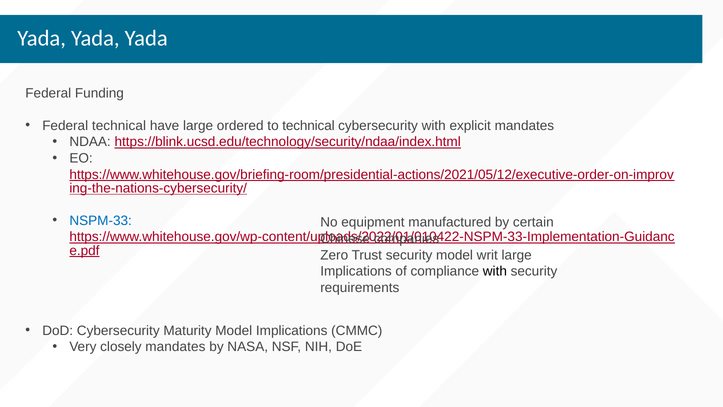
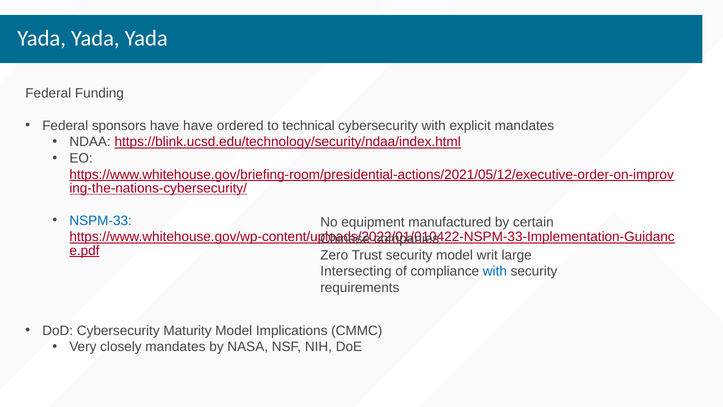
Federal technical: technical -> sponsors (119, 126)
have large: large -> have (198, 126)
Implications: Implications -> Intersecting (356, 271)
with colour: black -> blue (495, 271)
